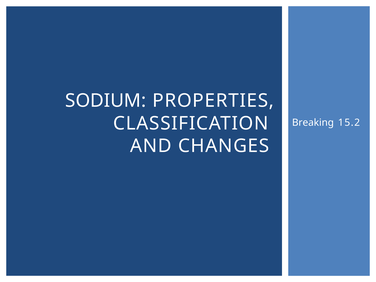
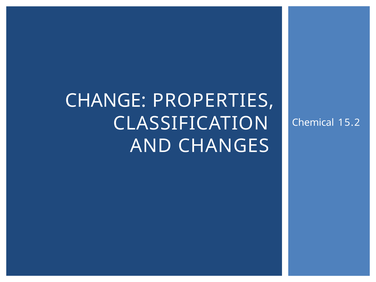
SODIUM: SODIUM -> CHANGE (106, 101)
Breaking: Breaking -> Chemical (313, 123)
